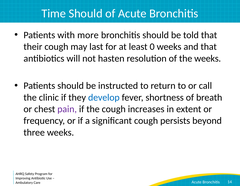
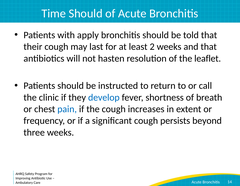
more: more -> apply (88, 35)
0: 0 -> 2 (152, 47)
the weeks: weeks -> leaflet (208, 58)
pain colour: purple -> blue (67, 109)
